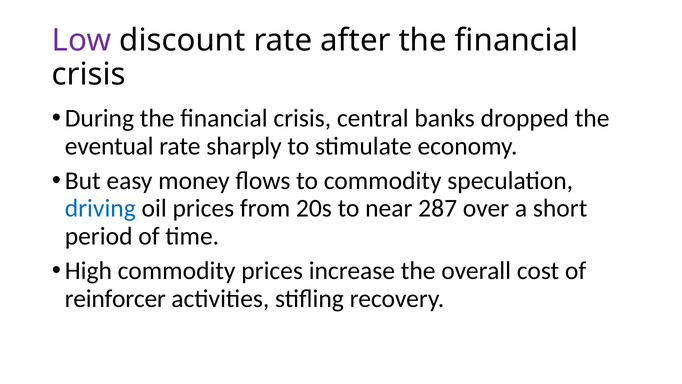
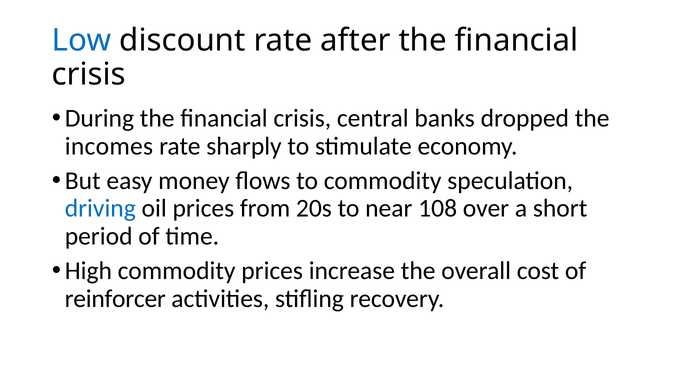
Low colour: purple -> blue (82, 40)
eventual: eventual -> incomes (109, 146)
287: 287 -> 108 (438, 208)
